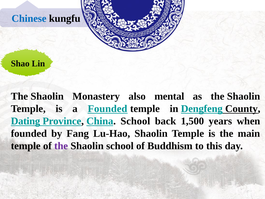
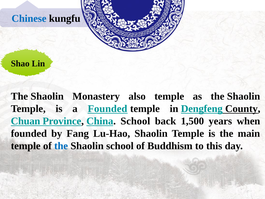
also mental: mental -> temple (169, 96)
Dating: Dating -> Chuan (25, 121)
the colour: purple -> blue (61, 146)
